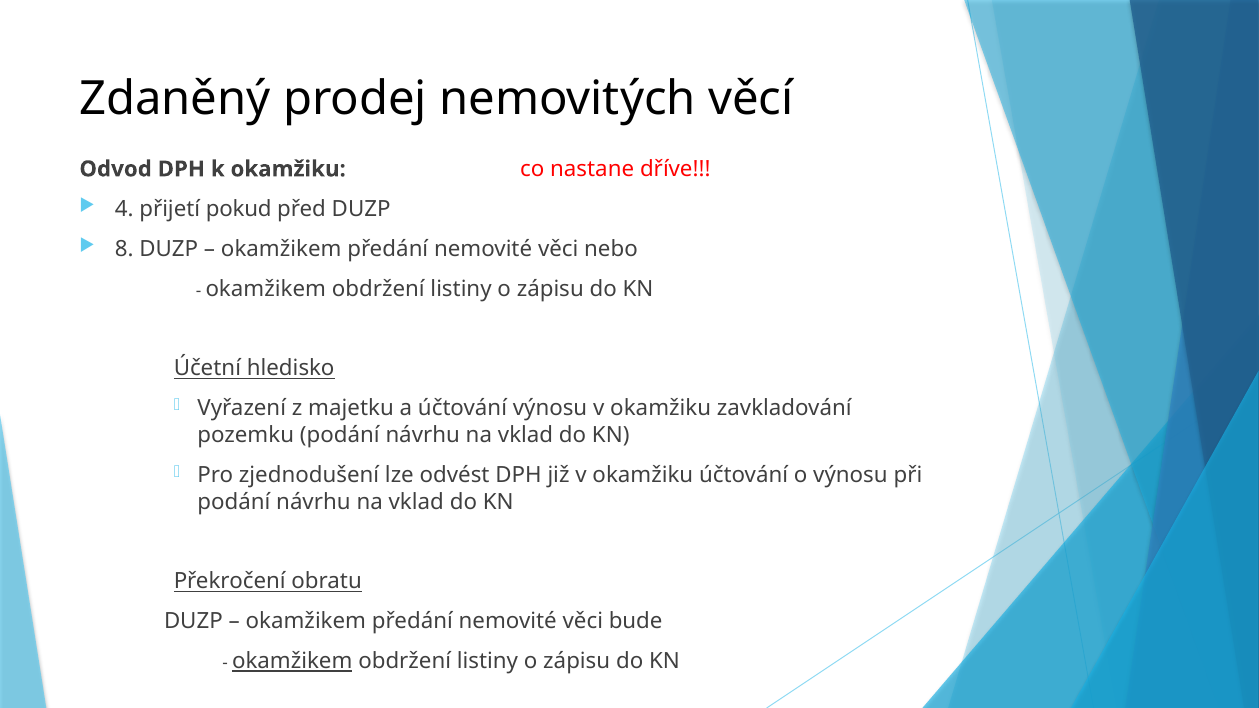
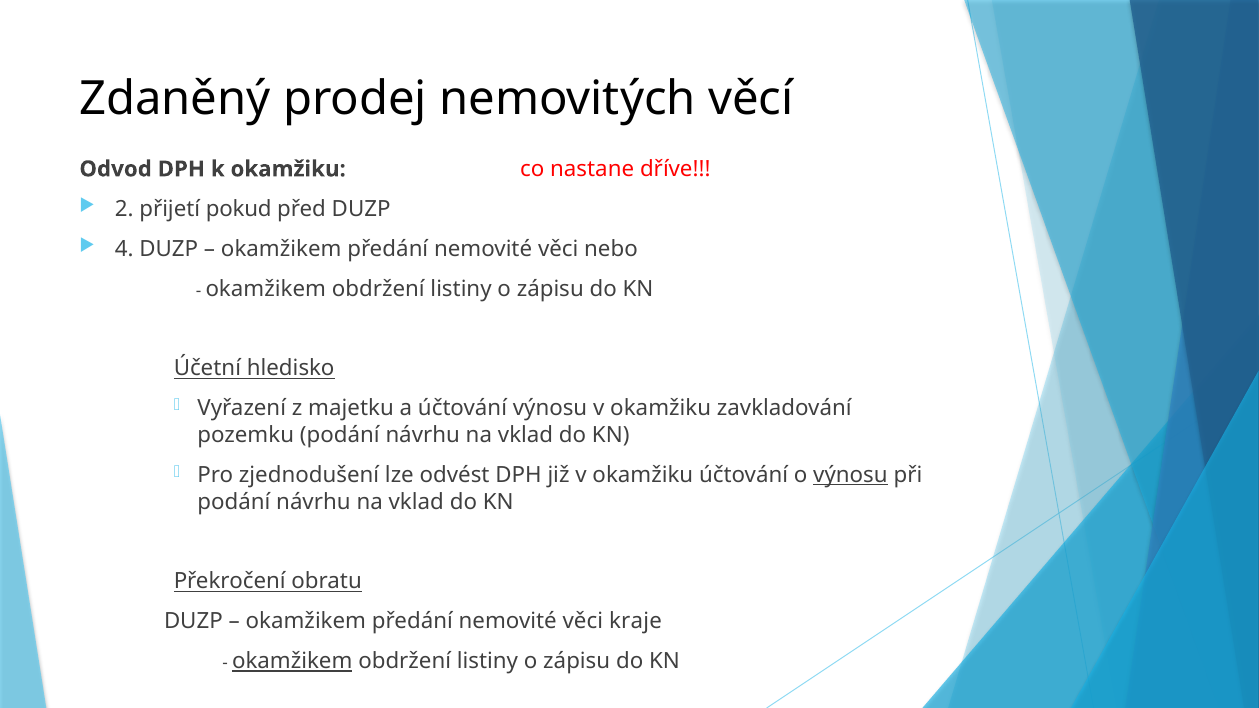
4: 4 -> 2 (124, 209)
8: 8 -> 4 (124, 249)
výnosu underline: none -> present (850, 475)
bude: bude -> kraje (636, 622)
